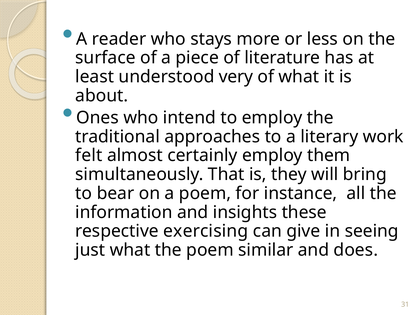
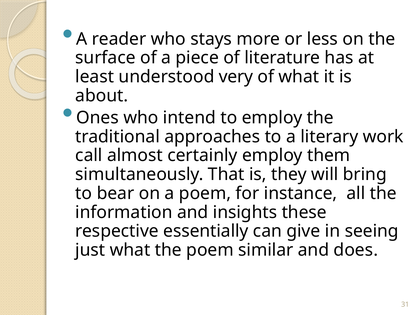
felt: felt -> call (89, 155)
exercising: exercising -> essentially (206, 231)
